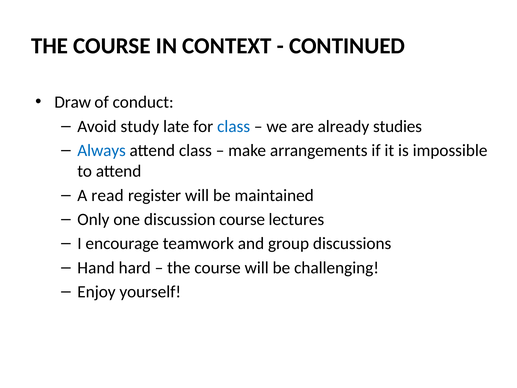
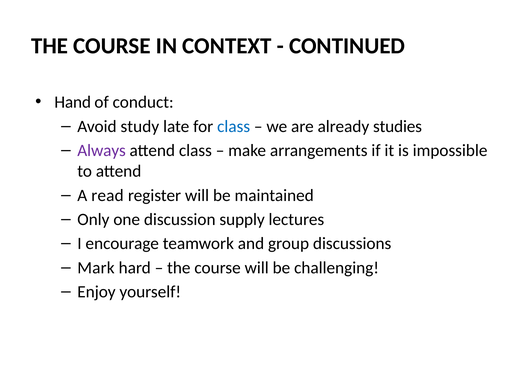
Draw: Draw -> Hand (73, 102)
Always colour: blue -> purple (102, 150)
discussion course: course -> supply (242, 219)
Hand: Hand -> Mark (96, 268)
